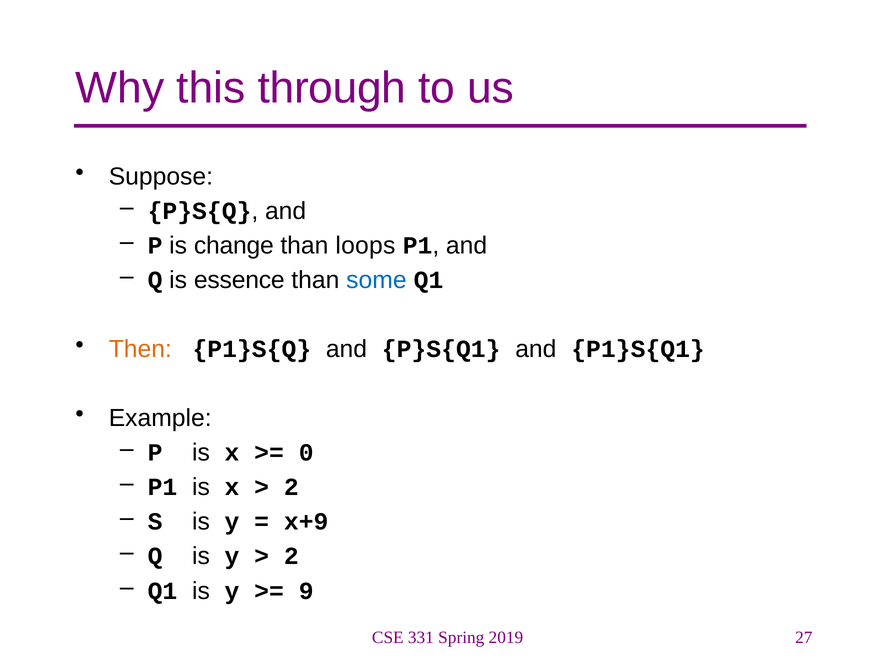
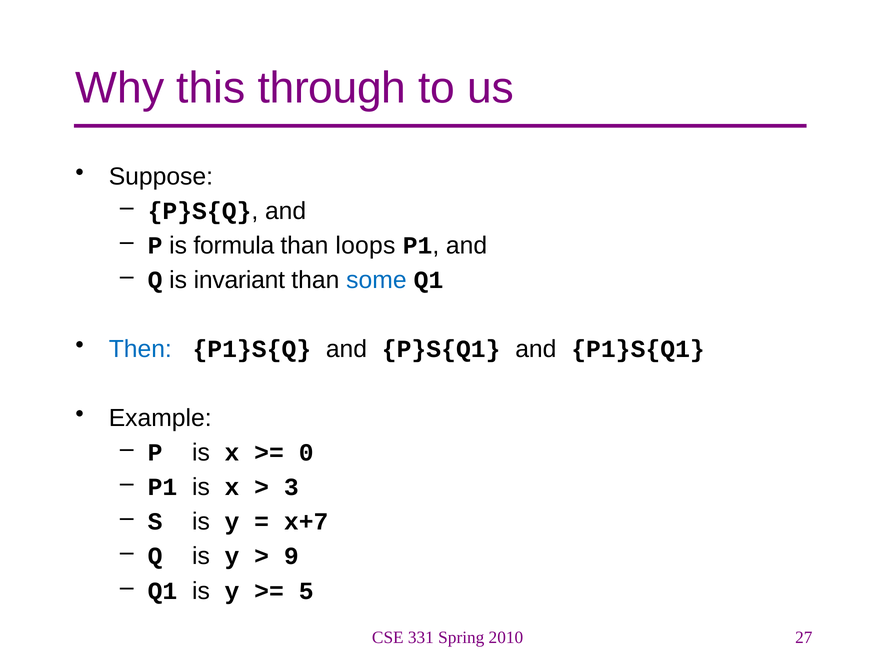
change: change -> formula (234, 245)
essence: essence -> invariant (239, 280)
Then colour: orange -> blue (140, 349)
2: 2 -> 3 (291, 487)
x+9: x+9 -> x+7 (306, 522)
2: 2 -> 9 (291, 556)
9: 9 -> 5 (306, 591)
2019: 2019 -> 2010 (506, 638)
